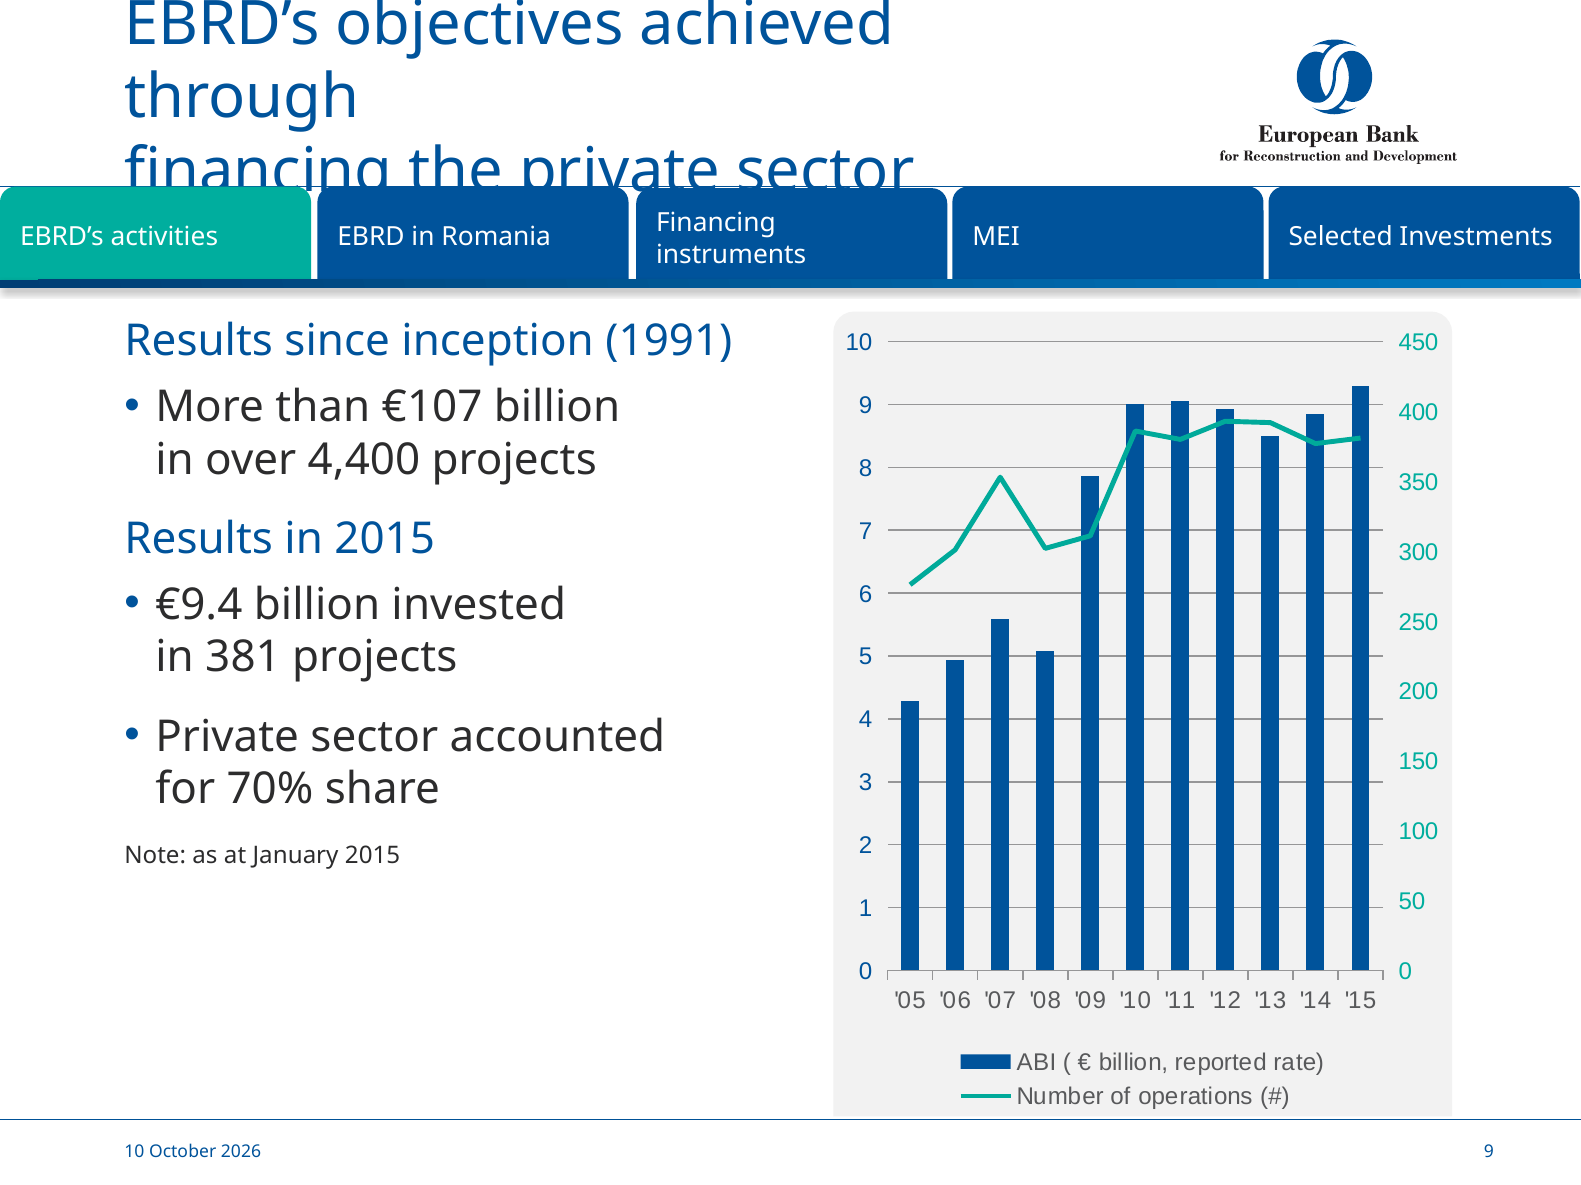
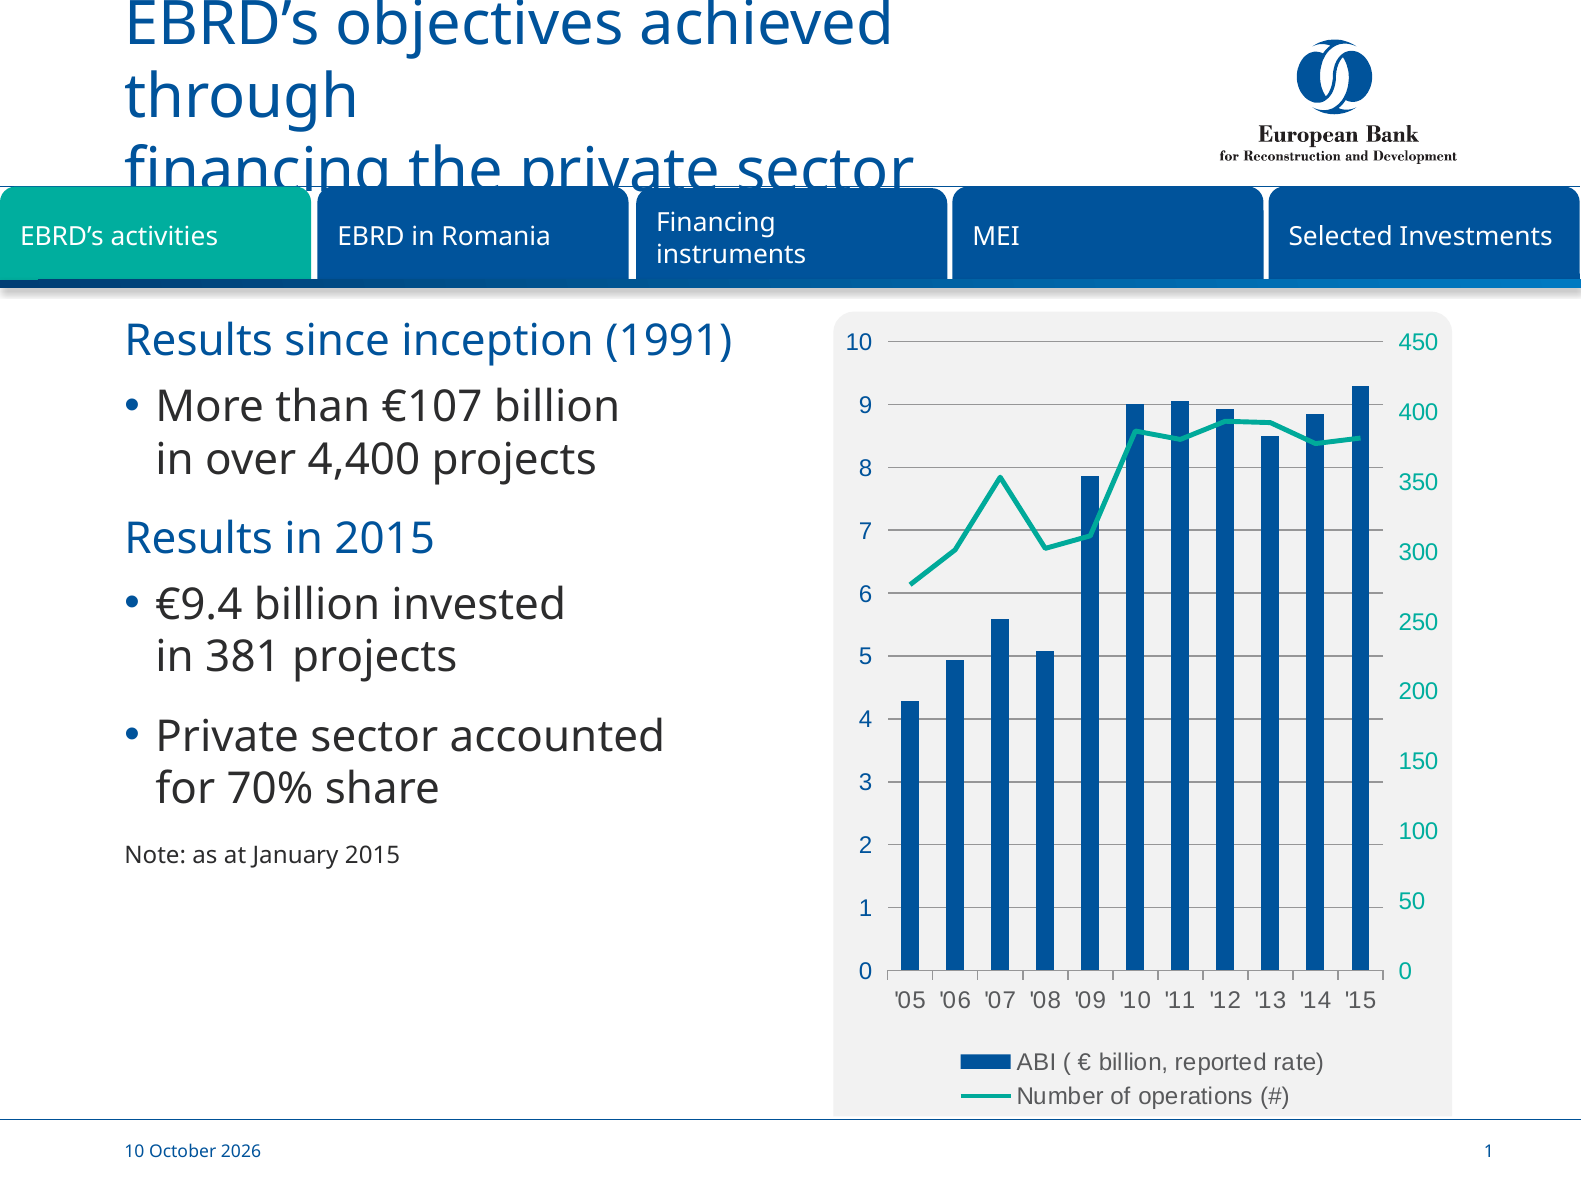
9: 9 -> 1 (1489, 1153)
